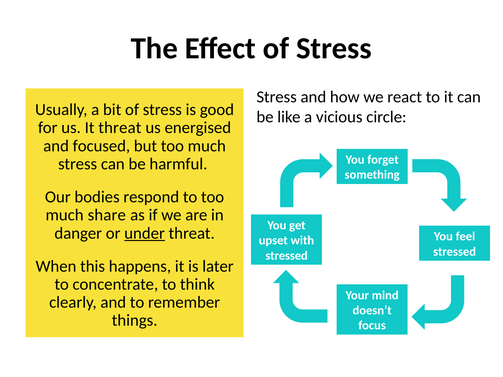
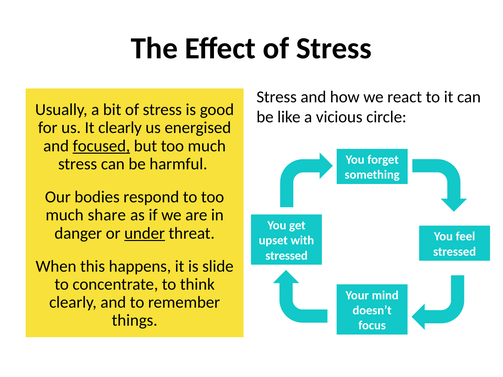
It threat: threat -> clearly (120, 128)
focused underline: none -> present (101, 146)
later: later -> slide (218, 266)
